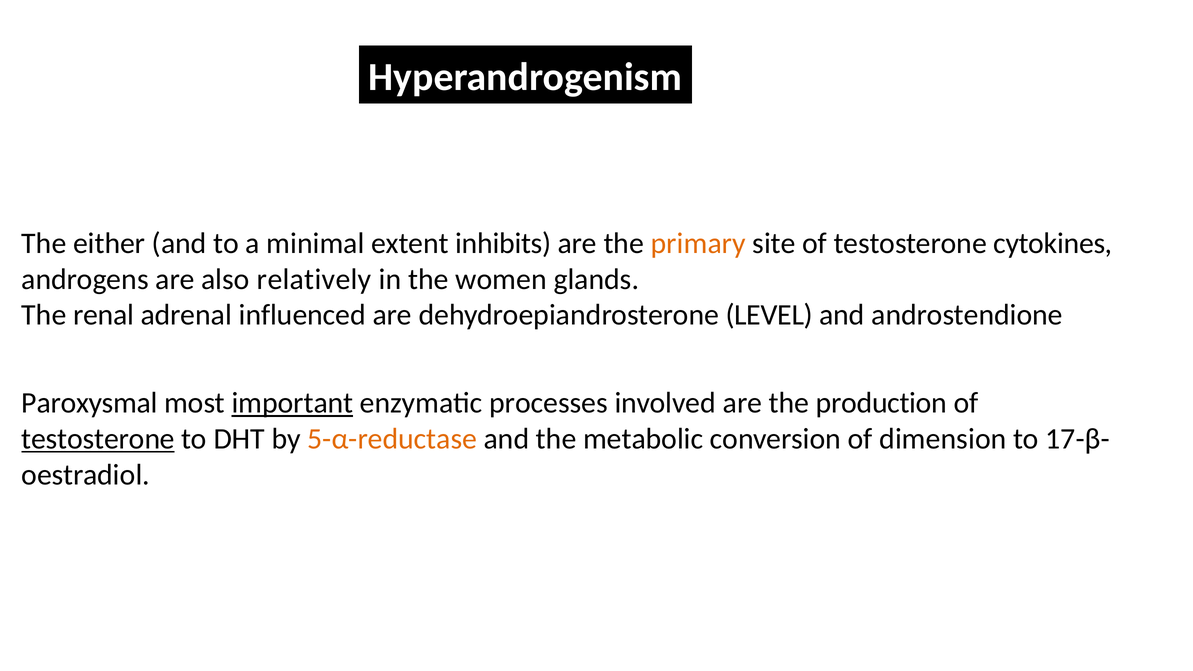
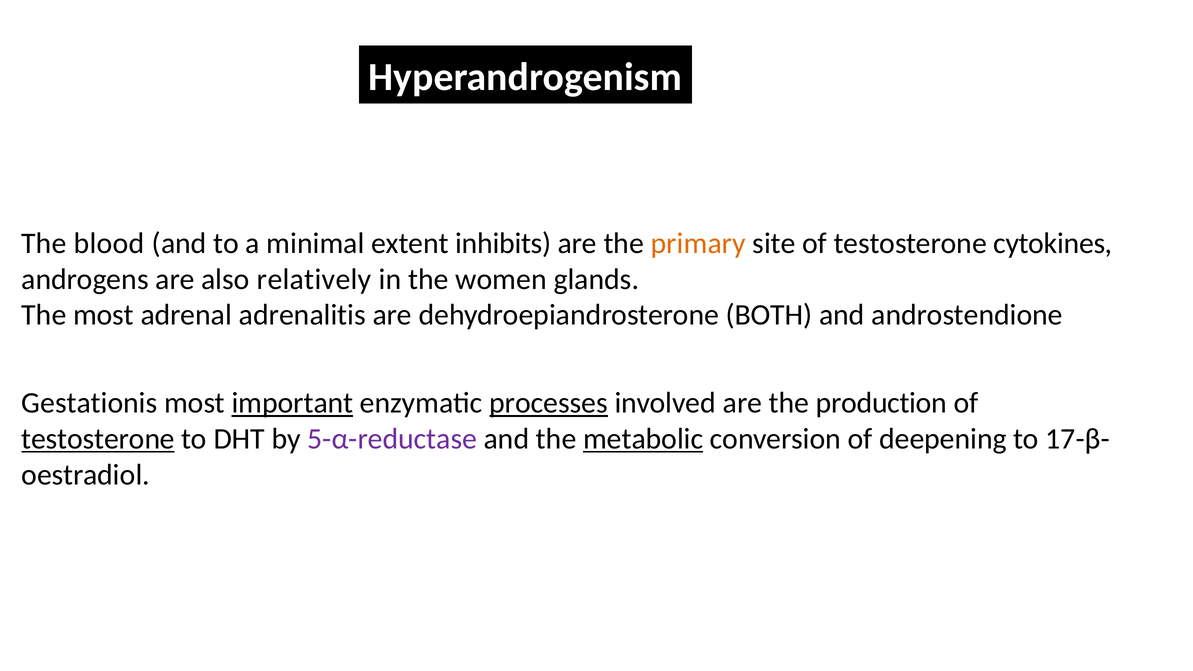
either: either -> blood (109, 243)
The renal: renal -> most (104, 315)
influenced: influenced -> adrenalitis (302, 315)
LEVEL: LEVEL -> BOTH (769, 315)
Paroxysmal: Paroxysmal -> Gestationis (89, 403)
processes underline: none -> present (549, 403)
5-α-reductase colour: orange -> purple (392, 439)
metabolic underline: none -> present (643, 439)
dimension: dimension -> deepening (943, 439)
